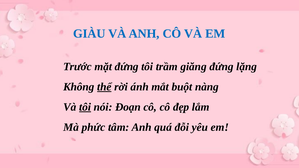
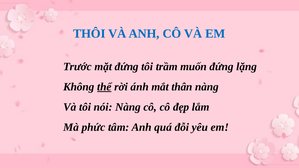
GIÀU: GIÀU -> THÔI (89, 34)
giăng: giăng -> muốn (194, 67)
buột: buột -> thân (182, 87)
tôi underline: present -> none (85, 107)
nói Đoạn: Đoạn -> Nàng (128, 107)
